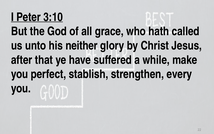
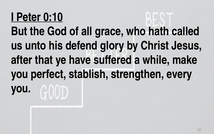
3:10: 3:10 -> 0:10 (53, 17)
neither: neither -> defend (81, 46)
